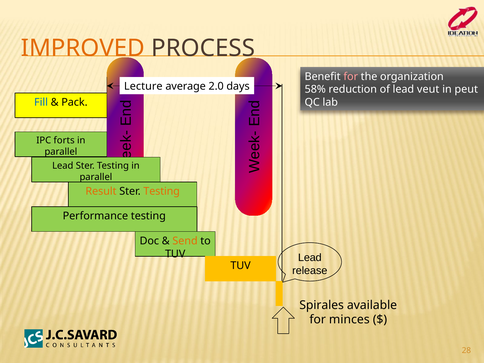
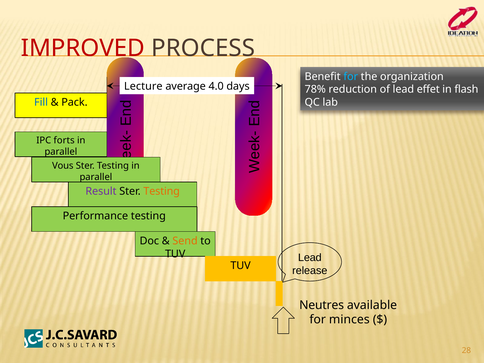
IMPROVED colour: orange -> red (83, 48)
for colour: pink -> light blue (351, 77)
2.0: 2.0 -> 4.0 (216, 86)
58%: 58% -> 78% (315, 89)
veut: veut -> effet (428, 89)
peut: peut -> flash (466, 89)
Lead: Lead -> Vous (63, 166)
Result colour: orange -> purple (101, 191)
Spirales: Spirales -> Neutres (322, 305)
